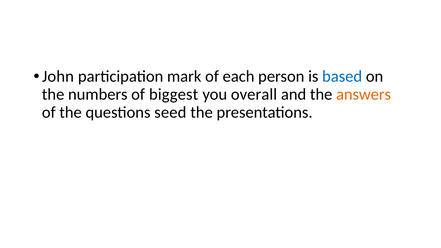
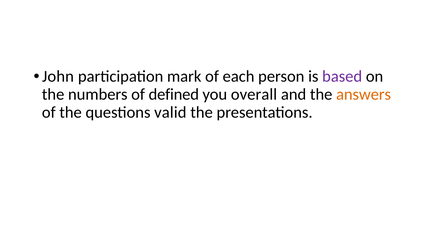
based colour: blue -> purple (342, 77)
biggest: biggest -> defined (174, 94)
seed: seed -> valid (170, 112)
